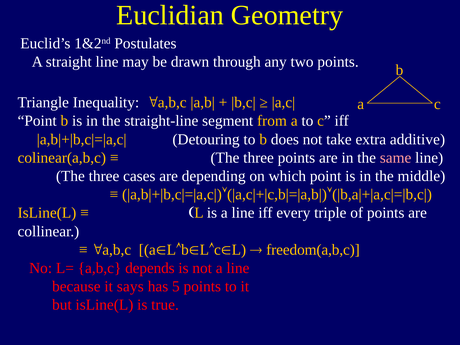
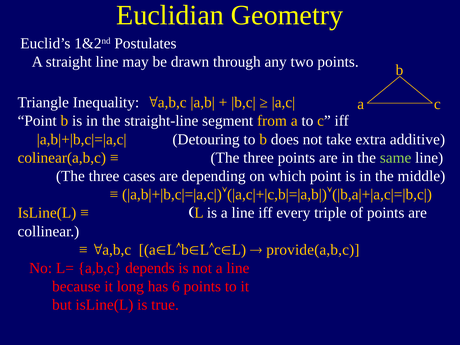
same colour: pink -> light green (396, 158)
freedom(a,b,c: freedom(a,b,c -> provide(a,b,c (313, 250)
says: says -> long (130, 286)
5: 5 -> 6 (176, 286)
